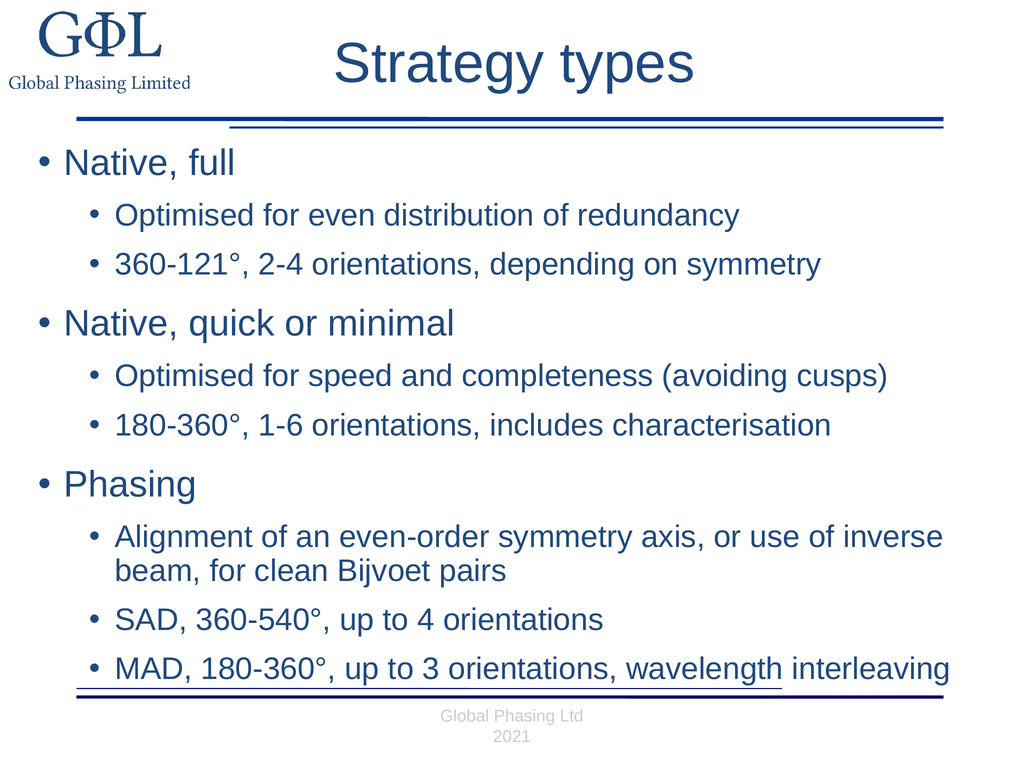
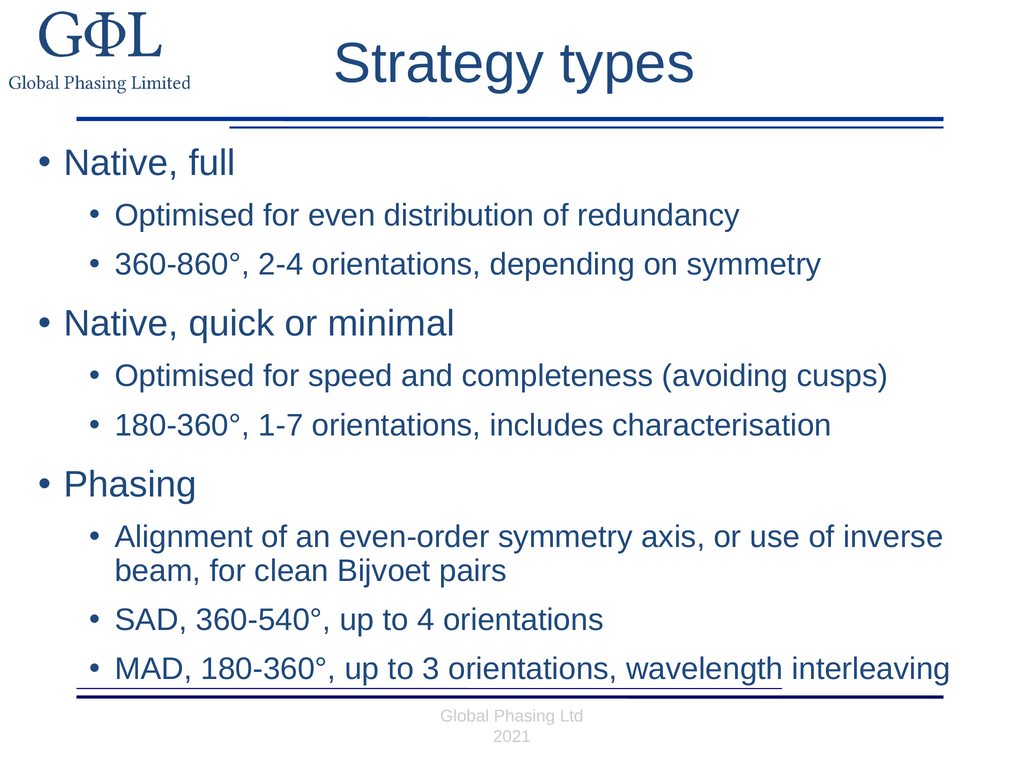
360-121°: 360-121° -> 360-860° (182, 264)
1-6: 1-6 -> 1-7 (281, 425)
